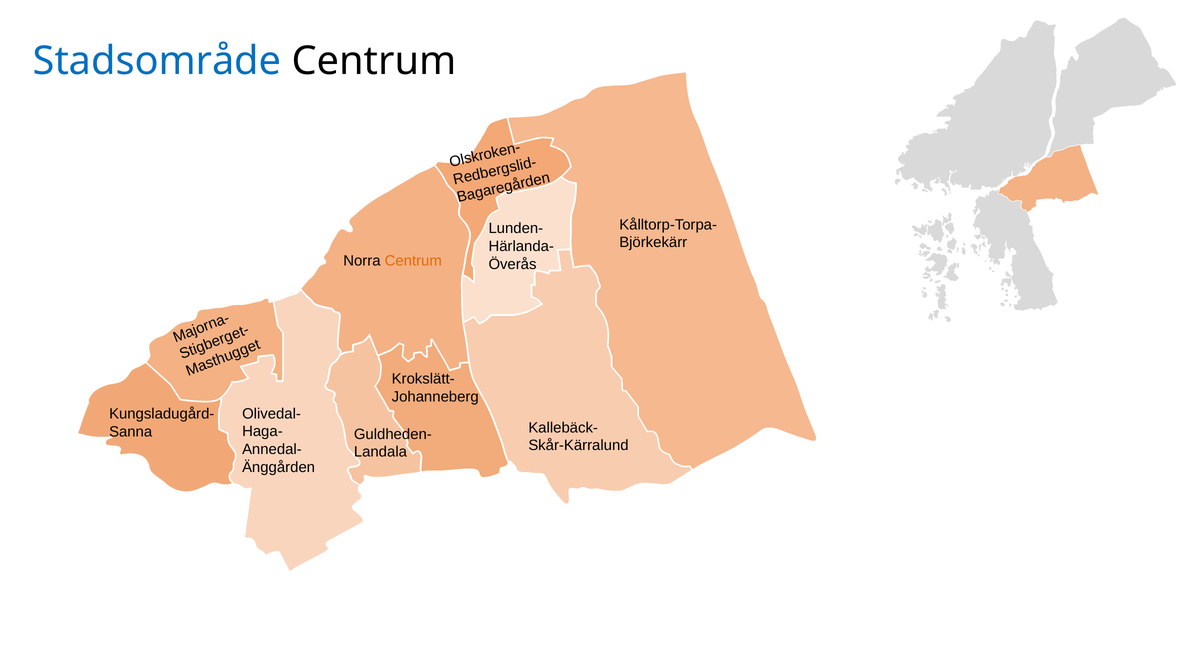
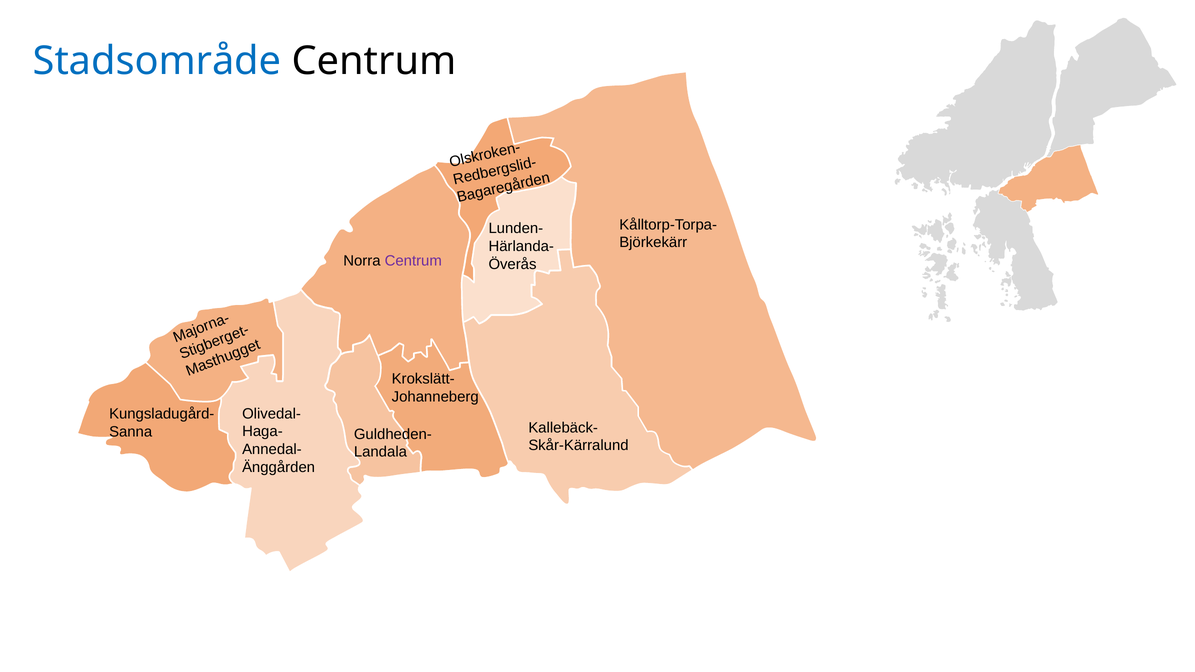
Centrum colour: orange -> purple (413, 261)
